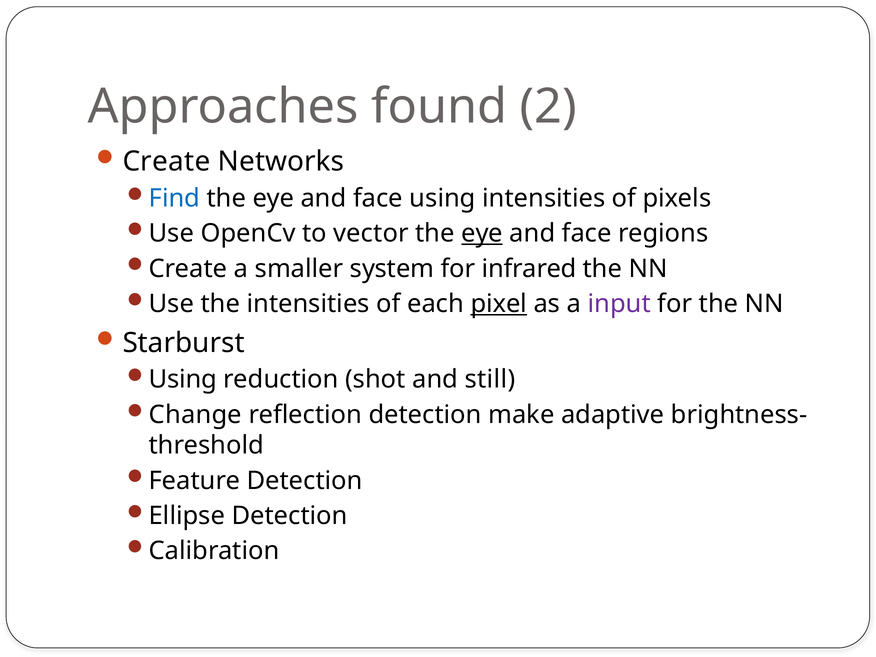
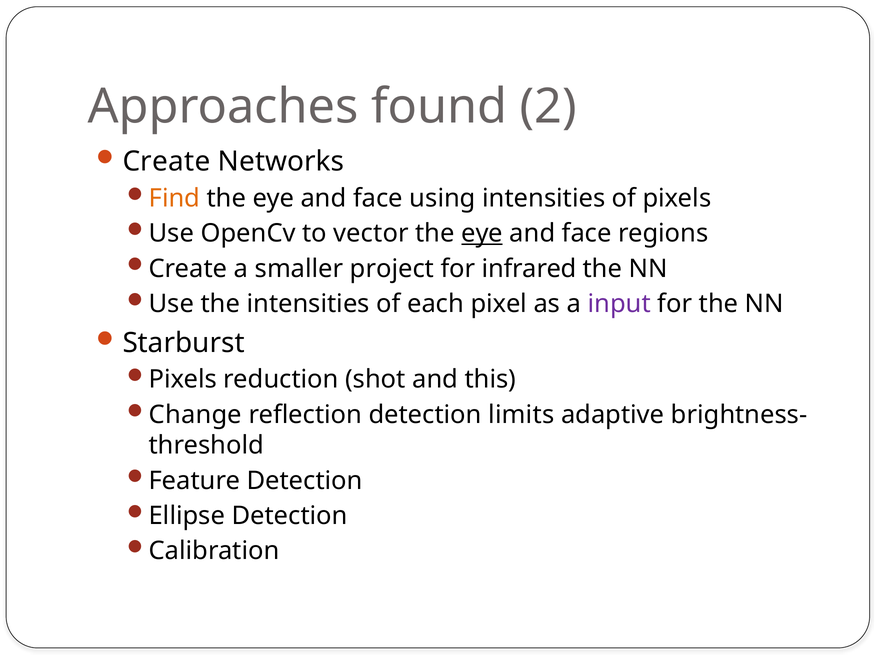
Find colour: blue -> orange (174, 198)
system: system -> project (392, 269)
pixel underline: present -> none (499, 304)
Using: Using -> Pixels (183, 380)
still: still -> this (490, 380)
make: make -> limits (521, 415)
